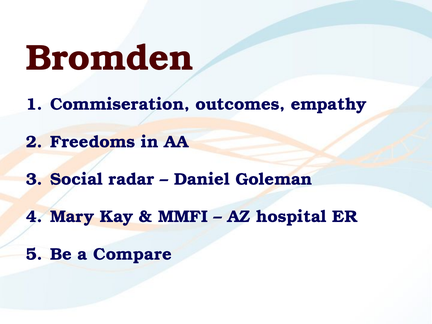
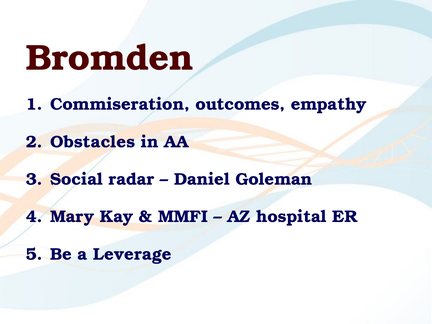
Freedoms: Freedoms -> Obstacles (93, 142)
Compare: Compare -> Leverage (132, 254)
